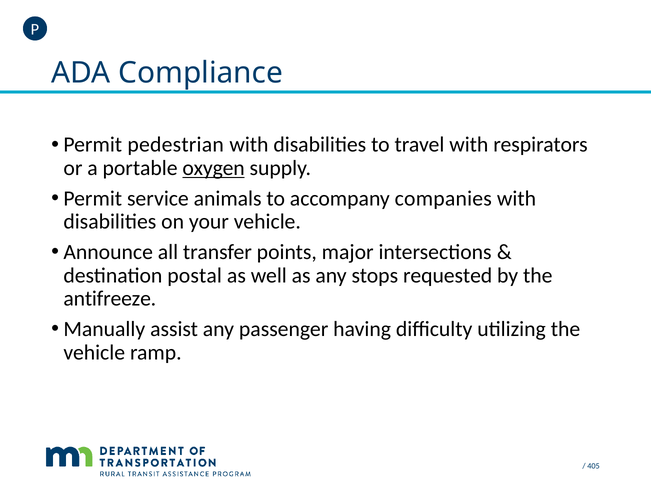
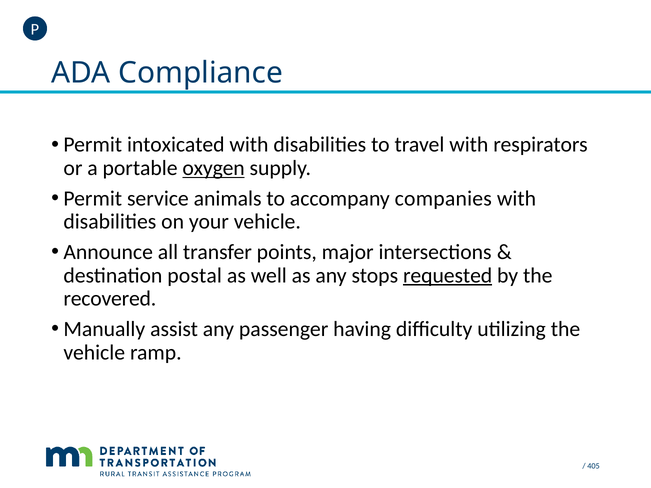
pedestrian: pedestrian -> intoxicated (176, 145)
requested underline: none -> present (448, 276)
antifreeze: antifreeze -> recovered (110, 299)
